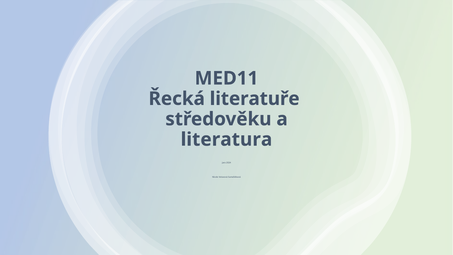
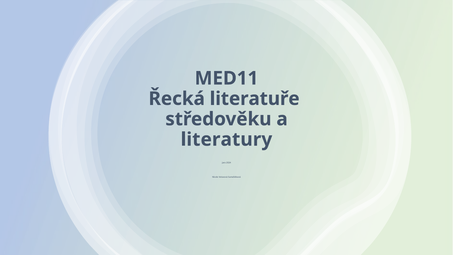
literatura: literatura -> literatury (226, 139)
